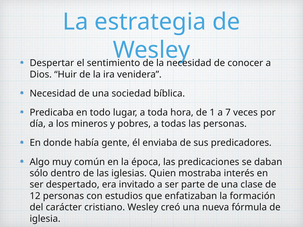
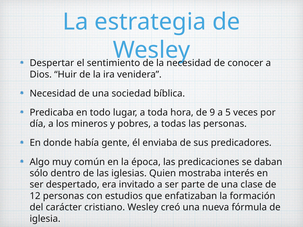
1: 1 -> 9 (212, 113)
7: 7 -> 5 (228, 113)
